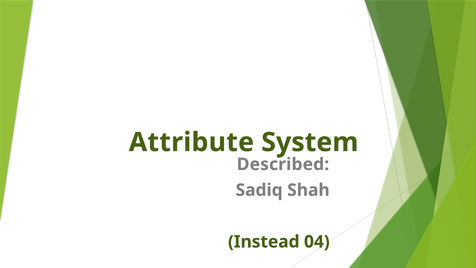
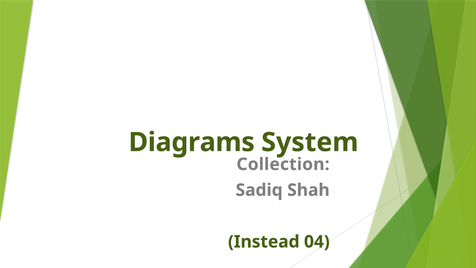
Attribute: Attribute -> Diagrams (192, 142)
Described: Described -> Collection (283, 164)
